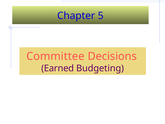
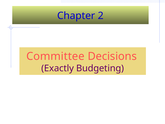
5: 5 -> 2 (101, 16)
Earned: Earned -> Exactly (58, 68)
